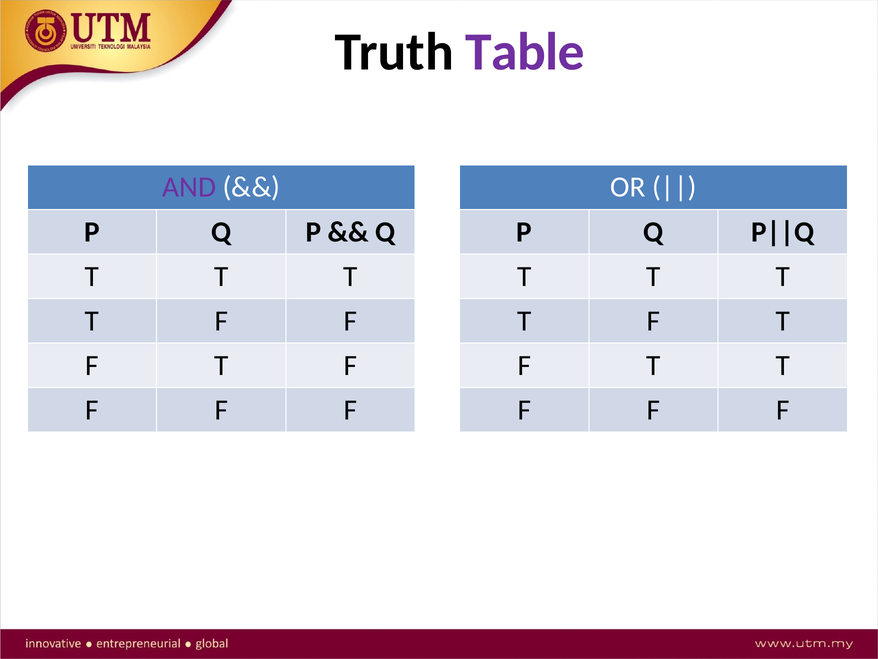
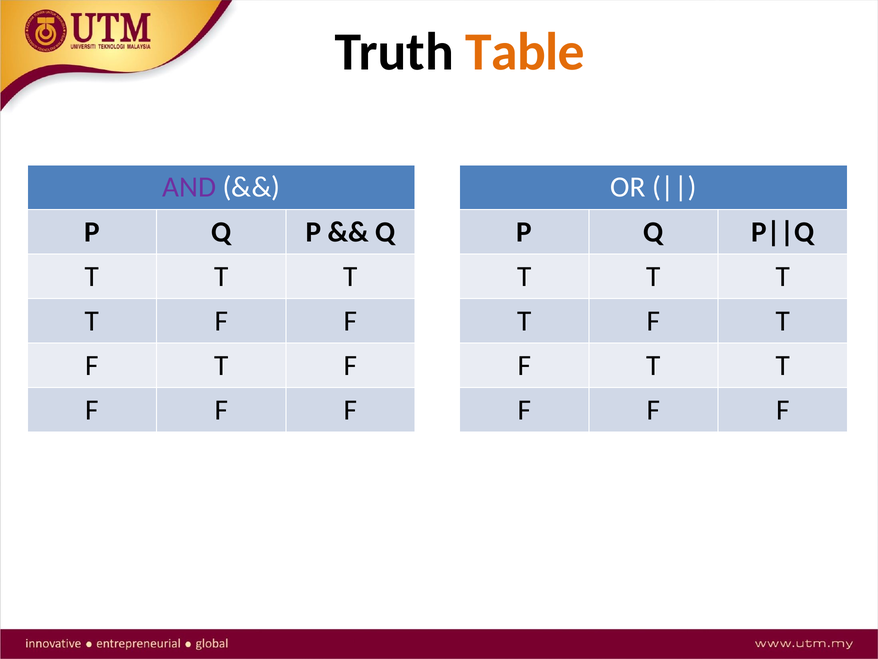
Table colour: purple -> orange (525, 52)
